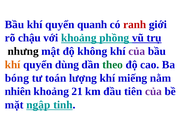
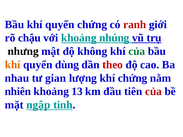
quyển quanh: quanh -> chứng (92, 25)
phồng: phồng -> nhúng (114, 38)
của colour: purple -> green (137, 51)
theo colour: green -> red (113, 65)
bóng: bóng -> nhau (17, 78)
toán: toán -> gian (56, 78)
khí miếng: miếng -> chứng (133, 78)
21: 21 -> 13 (77, 92)
của colour: purple -> red (153, 92)
